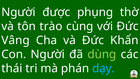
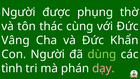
trào: trào -> thác (51, 26)
thái: thái -> tình (12, 68)
dạy colour: light blue -> pink (103, 68)
